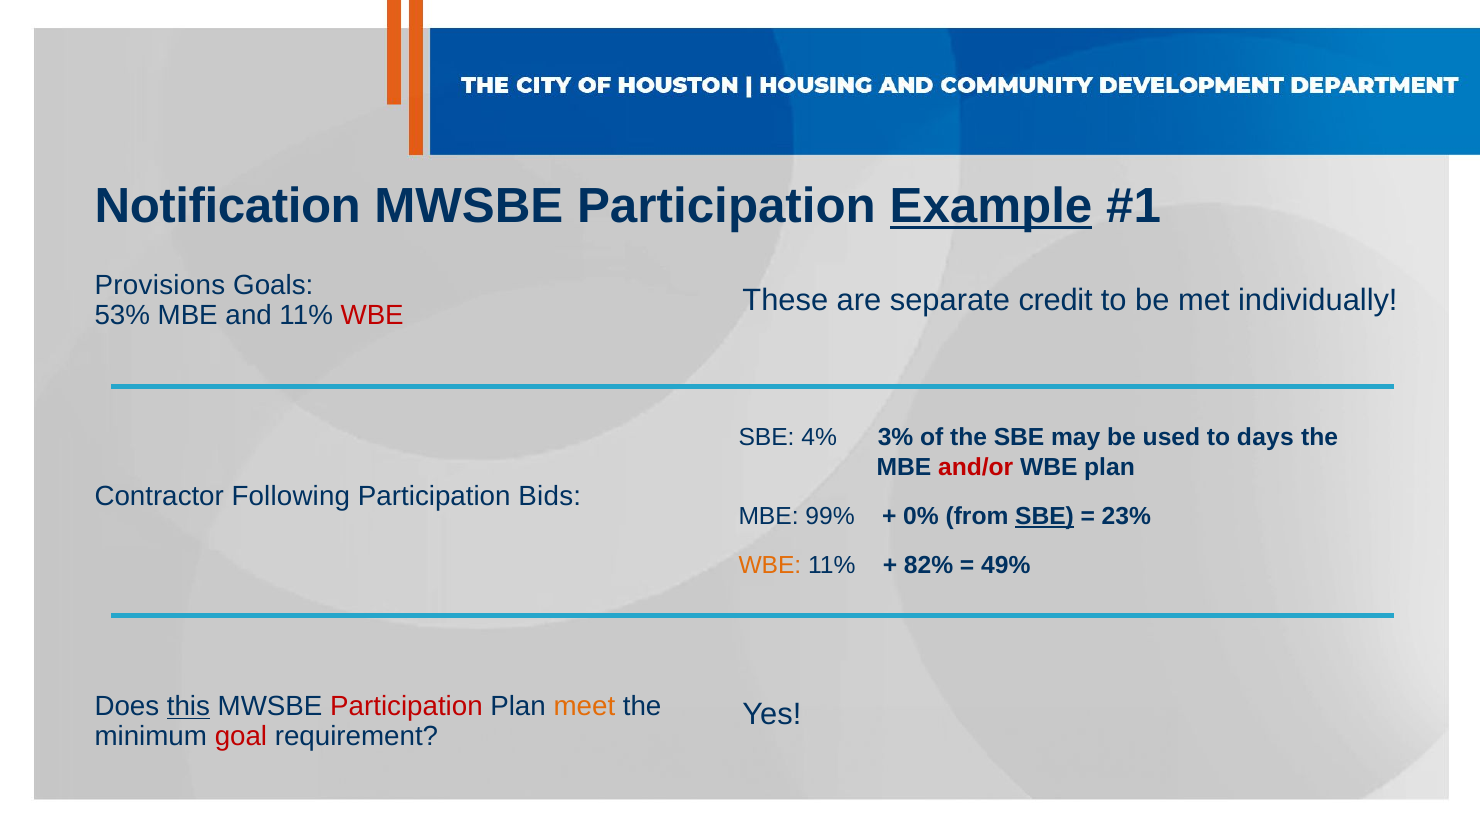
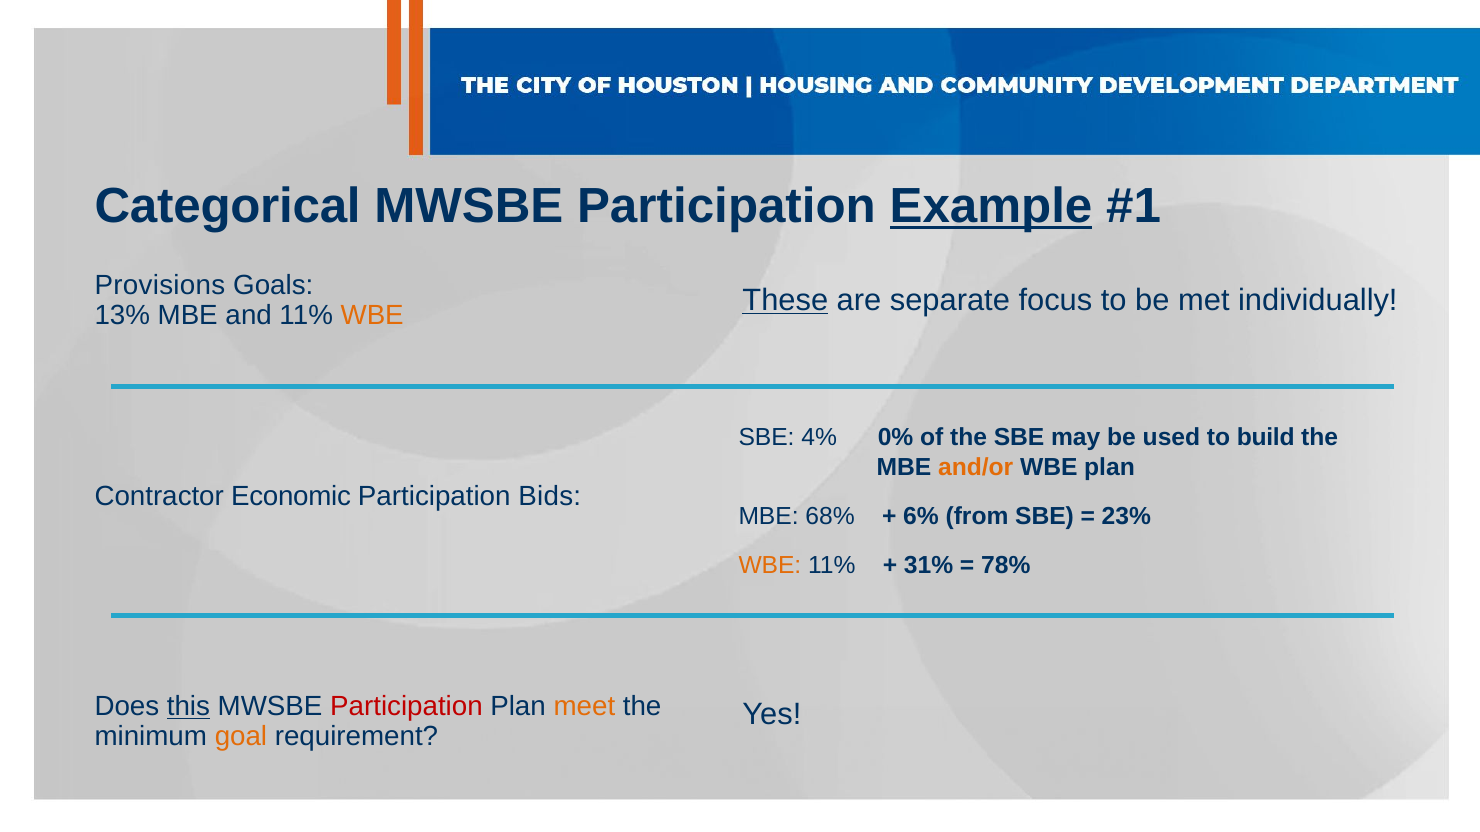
Notification: Notification -> Categorical (228, 206)
These underline: none -> present (785, 300)
credit: credit -> focus (1055, 300)
53%: 53% -> 13% (122, 316)
WBE colour: red -> orange (372, 316)
3%: 3% -> 0% (896, 438)
days: days -> build (1266, 438)
and/or colour: red -> orange (976, 467)
Following: Following -> Economic (291, 496)
99%: 99% -> 68% (830, 517)
0%: 0% -> 6% (921, 517)
SBE underline: present -> none (1045, 517)
82%: 82% -> 31% (929, 566)
49%: 49% -> 78% (1006, 566)
goal colour: red -> orange (241, 737)
